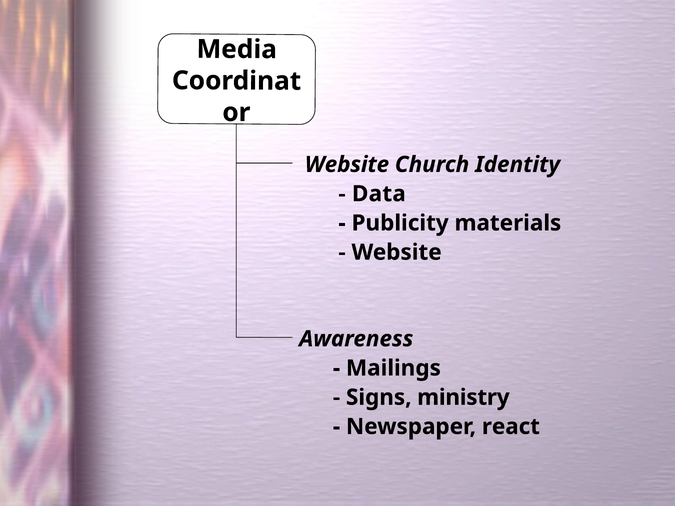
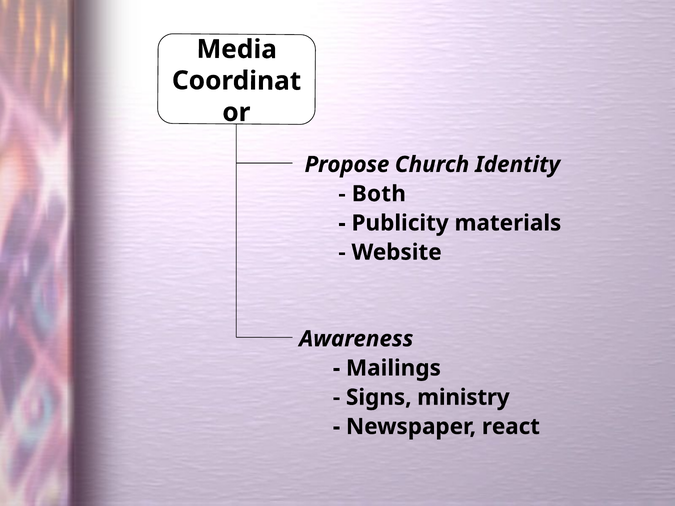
Website: Website -> Propose (347, 165)
Data: Data -> Both (379, 194)
